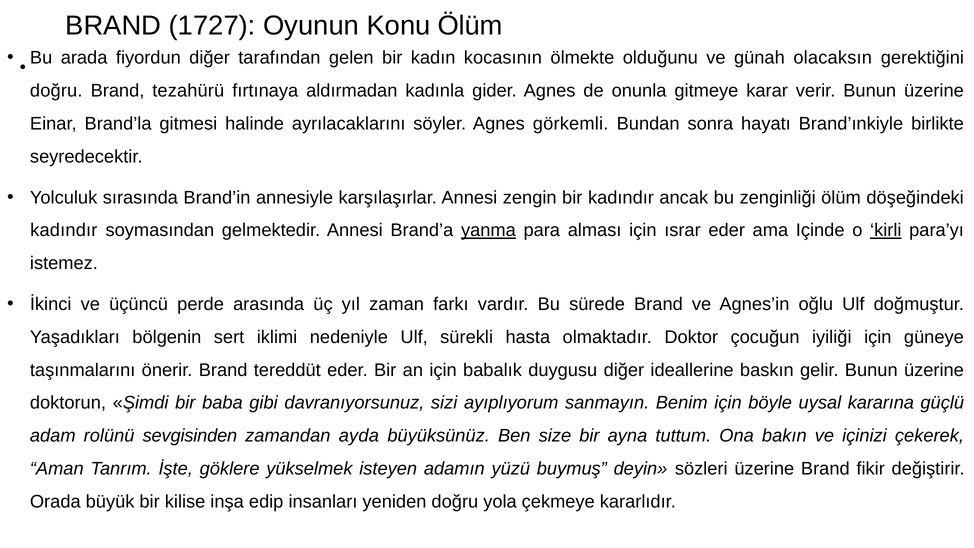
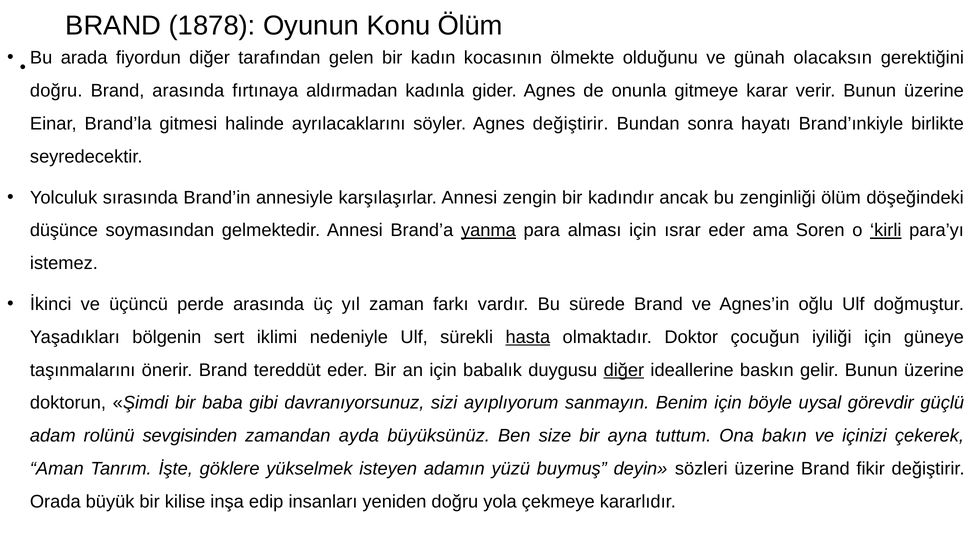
1727: 1727 -> 1878 (212, 25)
Brand tezahürü: tezahürü -> arasında (188, 91)
Agnes görkemli: görkemli -> değiştirir (571, 124)
kadındır: kadındır -> düşünce (64, 230)
Içinde: Içinde -> Soren (820, 230)
hasta underline: none -> present (528, 337)
diğer underline: none -> present (624, 370)
kararına: kararına -> görevdir (881, 403)
